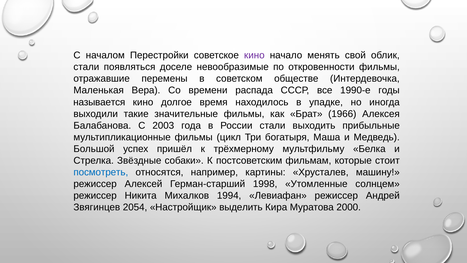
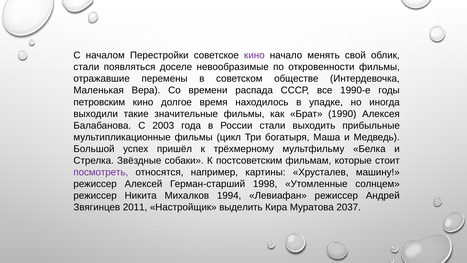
называется: называется -> петровским (99, 102)
1966: 1966 -> 1990 (342, 114)
посмотреть colour: blue -> purple (101, 172)
2054: 2054 -> 2011 (135, 207)
2000: 2000 -> 2037 (349, 207)
